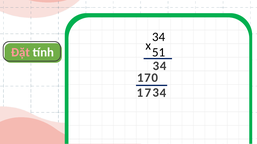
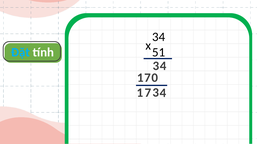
Đặt colour: pink -> light blue (20, 52)
